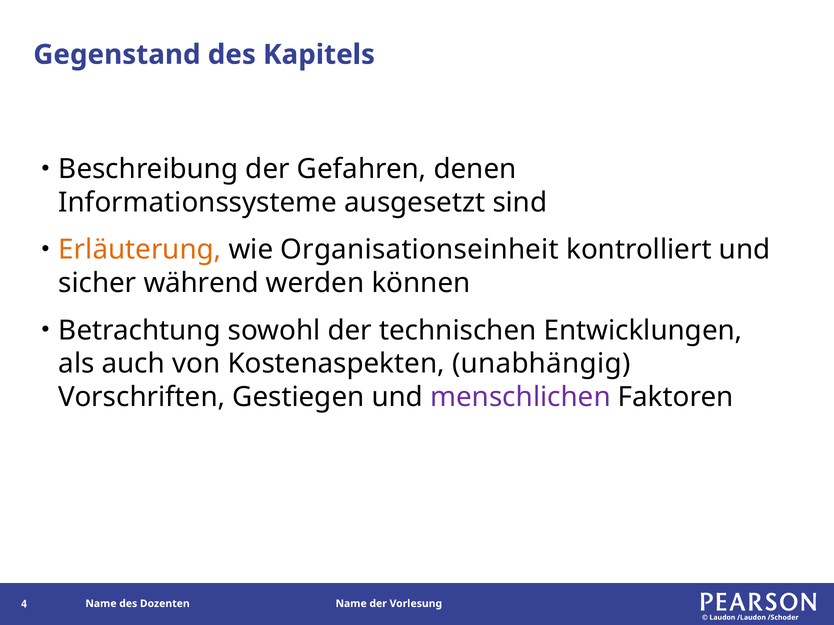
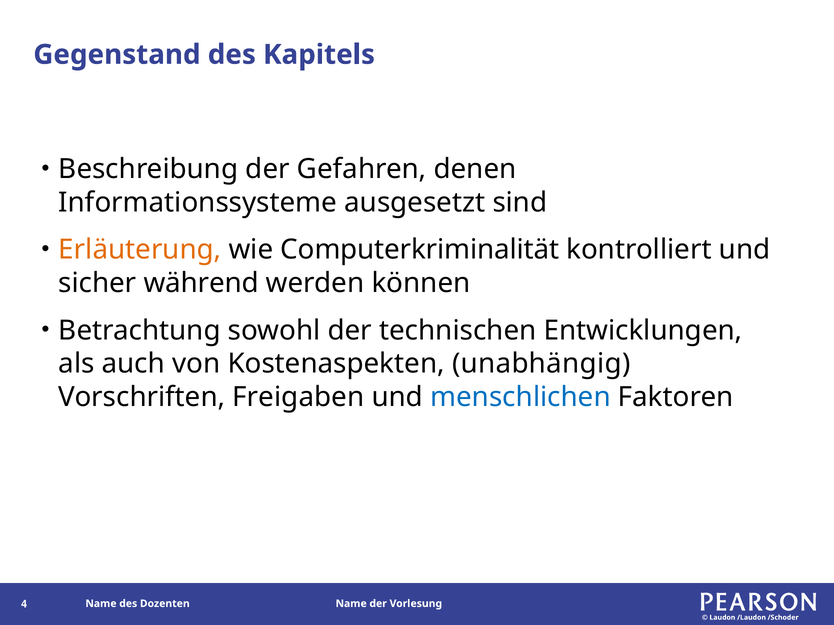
Organisationseinheit: Organisationseinheit -> Computerkriminalität (420, 250)
Gestiegen: Gestiegen -> Freigaben (298, 397)
menschlichen colour: purple -> blue (521, 397)
